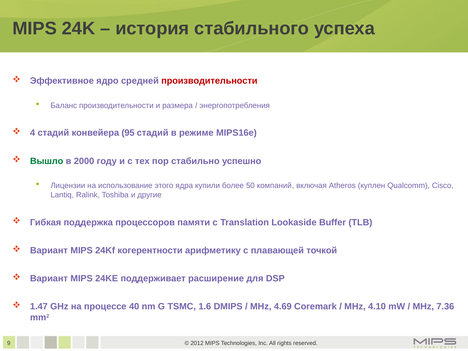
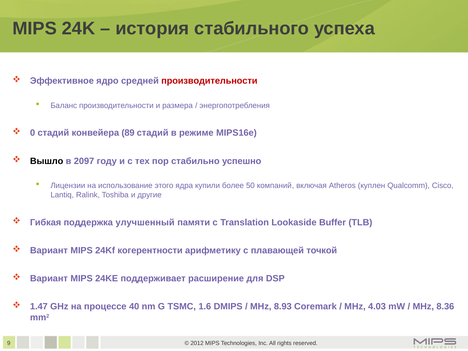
4: 4 -> 0 (33, 133)
95: 95 -> 89 (128, 133)
Вышло colour: green -> black (47, 161)
2000: 2000 -> 2097 (84, 161)
процессоров: процессоров -> улучшенный (145, 222)
4.69: 4.69 -> 8.93 (283, 307)
4.10: 4.10 -> 4.03 (377, 307)
7.36: 7.36 -> 8.36 (445, 307)
